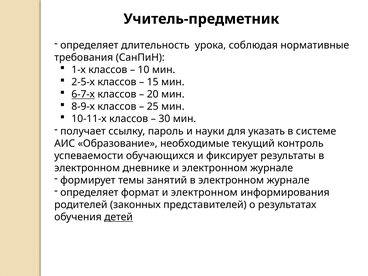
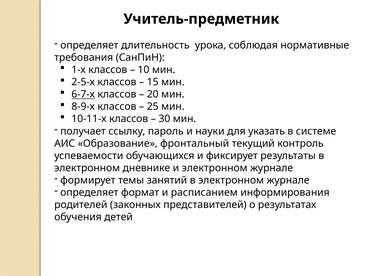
необходимые: необходимые -> фронтальный (195, 143)
формат и электронном: электронном -> расписанием (204, 192)
детей underline: present -> none (119, 217)
